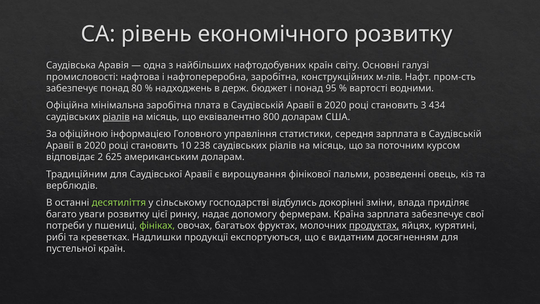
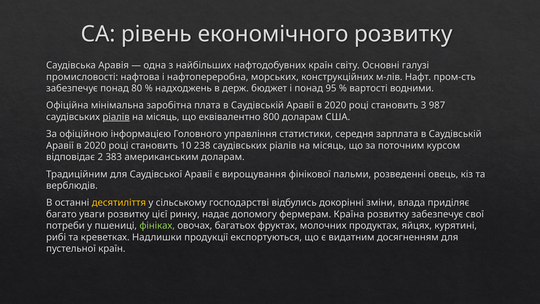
нафтопереробна заробітна: заробітна -> морських (275, 77)
434: 434 -> 987 (437, 105)
625: 625 -> 383 (114, 157)
десятиліття colour: light green -> yellow (119, 203)
Країна зарплата: зарплата -> розвитку (388, 214)
продуктах underline: present -> none (374, 226)
